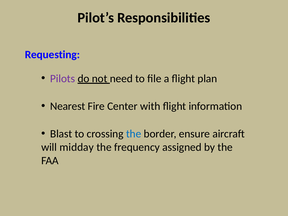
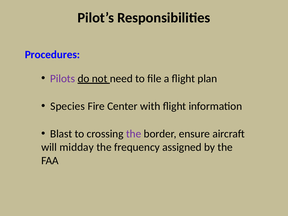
Requesting: Requesting -> Procedures (52, 55)
Nearest: Nearest -> Species (68, 106)
the colour: blue -> purple (134, 134)
